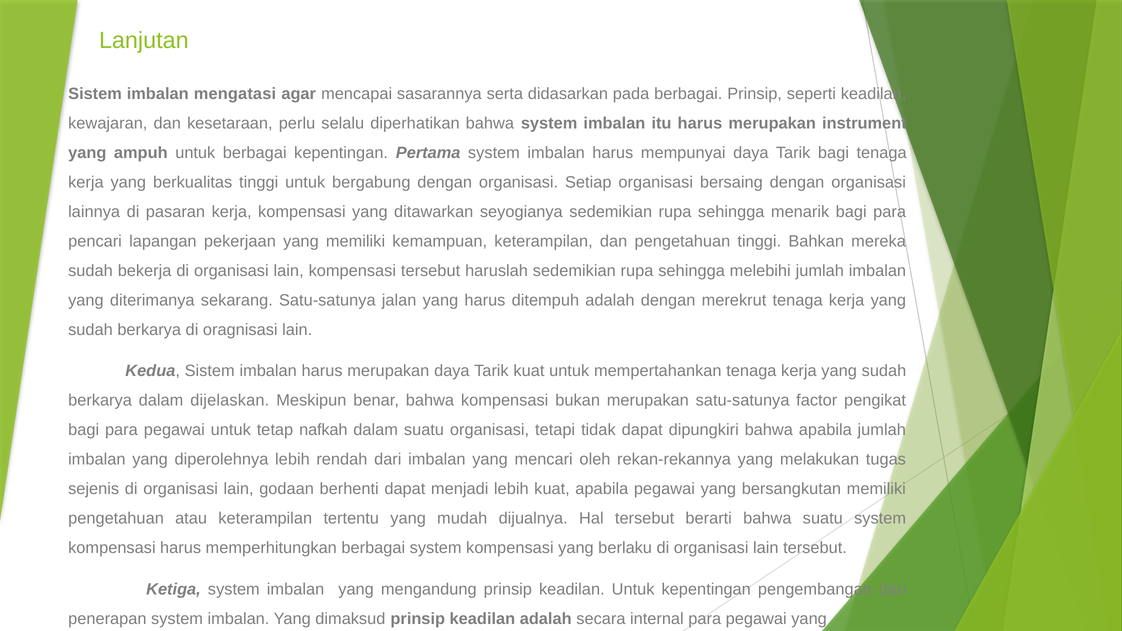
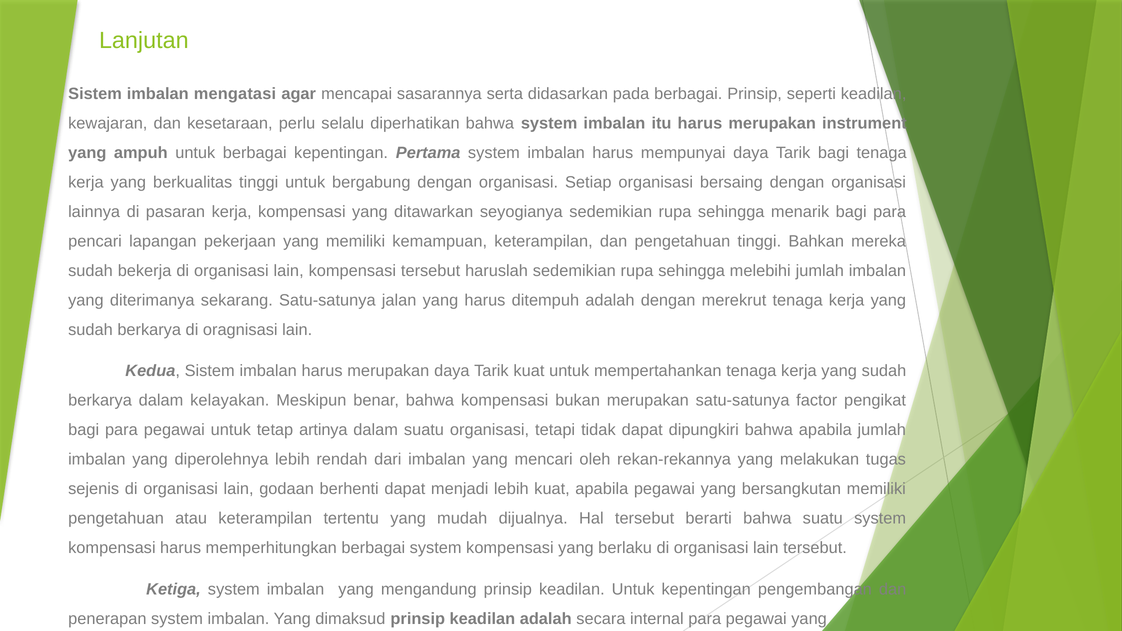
dijelaskan: dijelaskan -> kelayakan (230, 401)
nafkah: nafkah -> artinya (323, 430)
